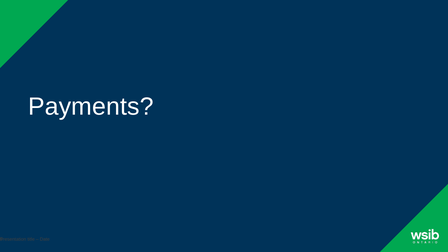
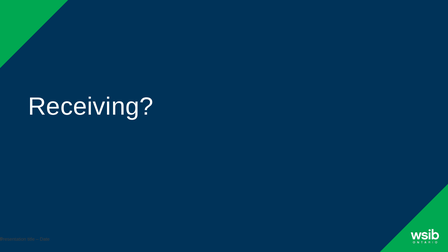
Payments: Payments -> Receiving (91, 107)
